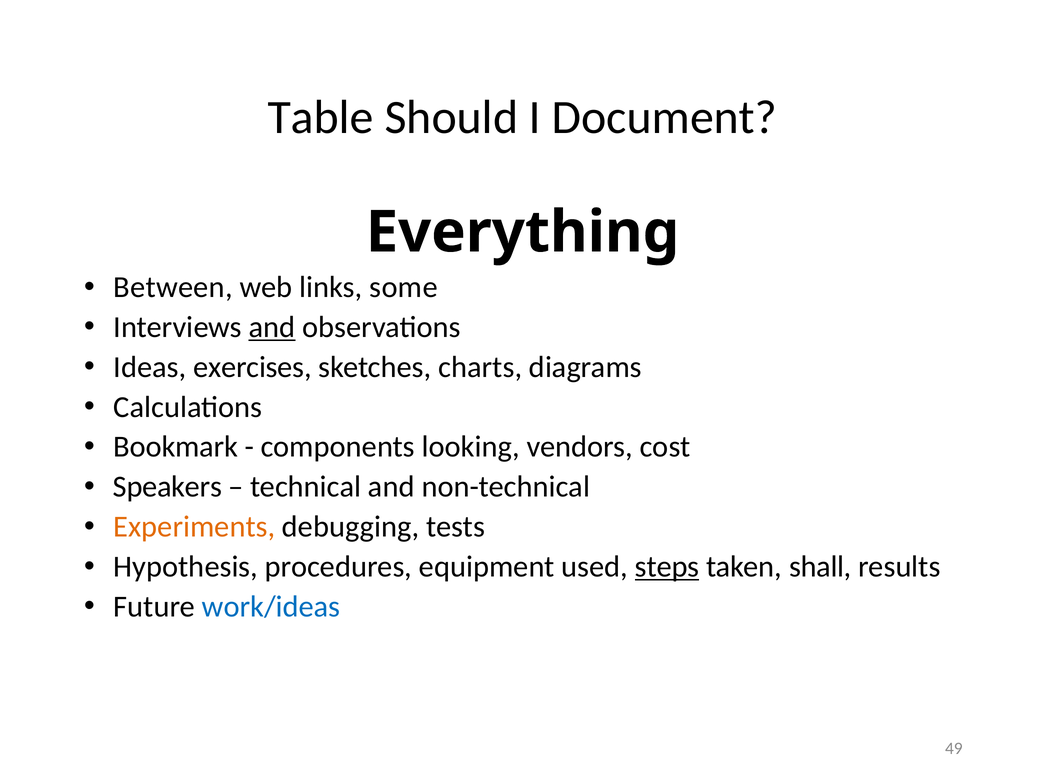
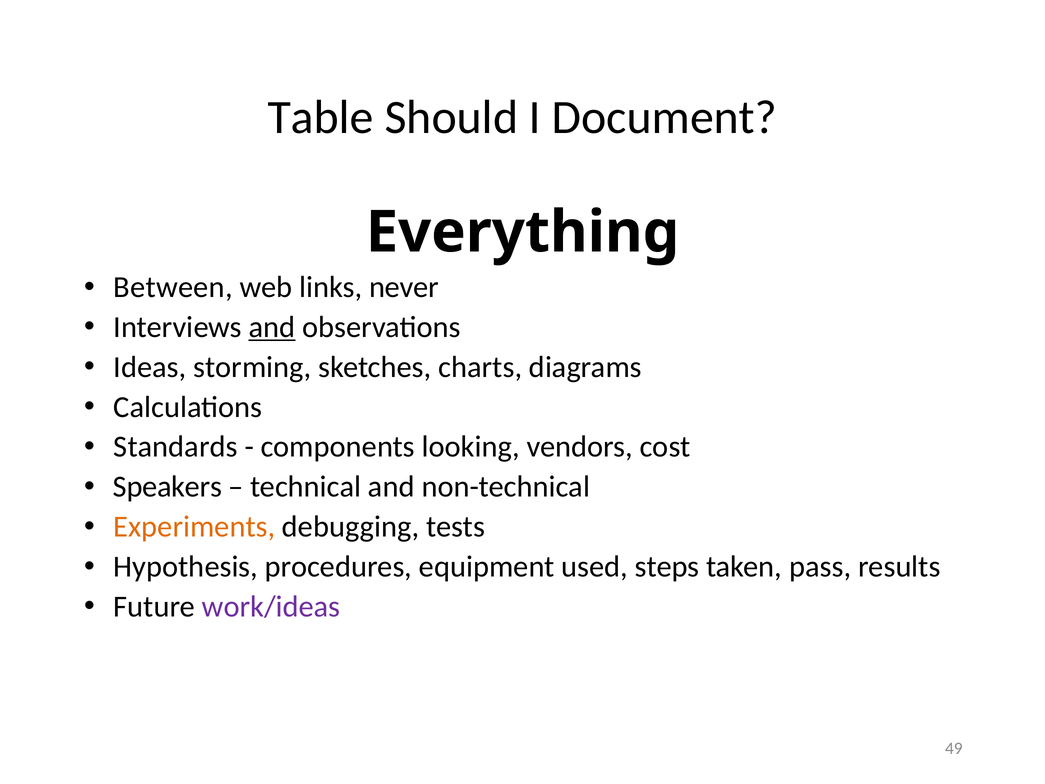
some: some -> never (404, 287)
exercises: exercises -> storming (252, 367)
Bookmark: Bookmark -> Standards (176, 447)
steps underline: present -> none (667, 566)
shall: shall -> pass (820, 566)
work/ideas colour: blue -> purple (271, 606)
